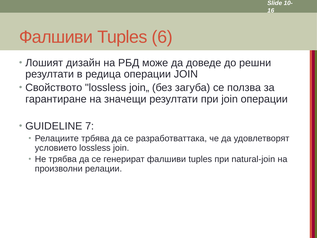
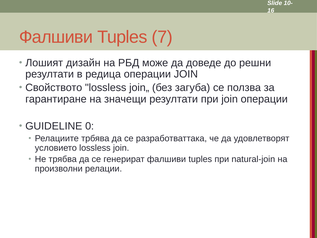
6: 6 -> 7 (162, 37)
7: 7 -> 0 (90, 126)
